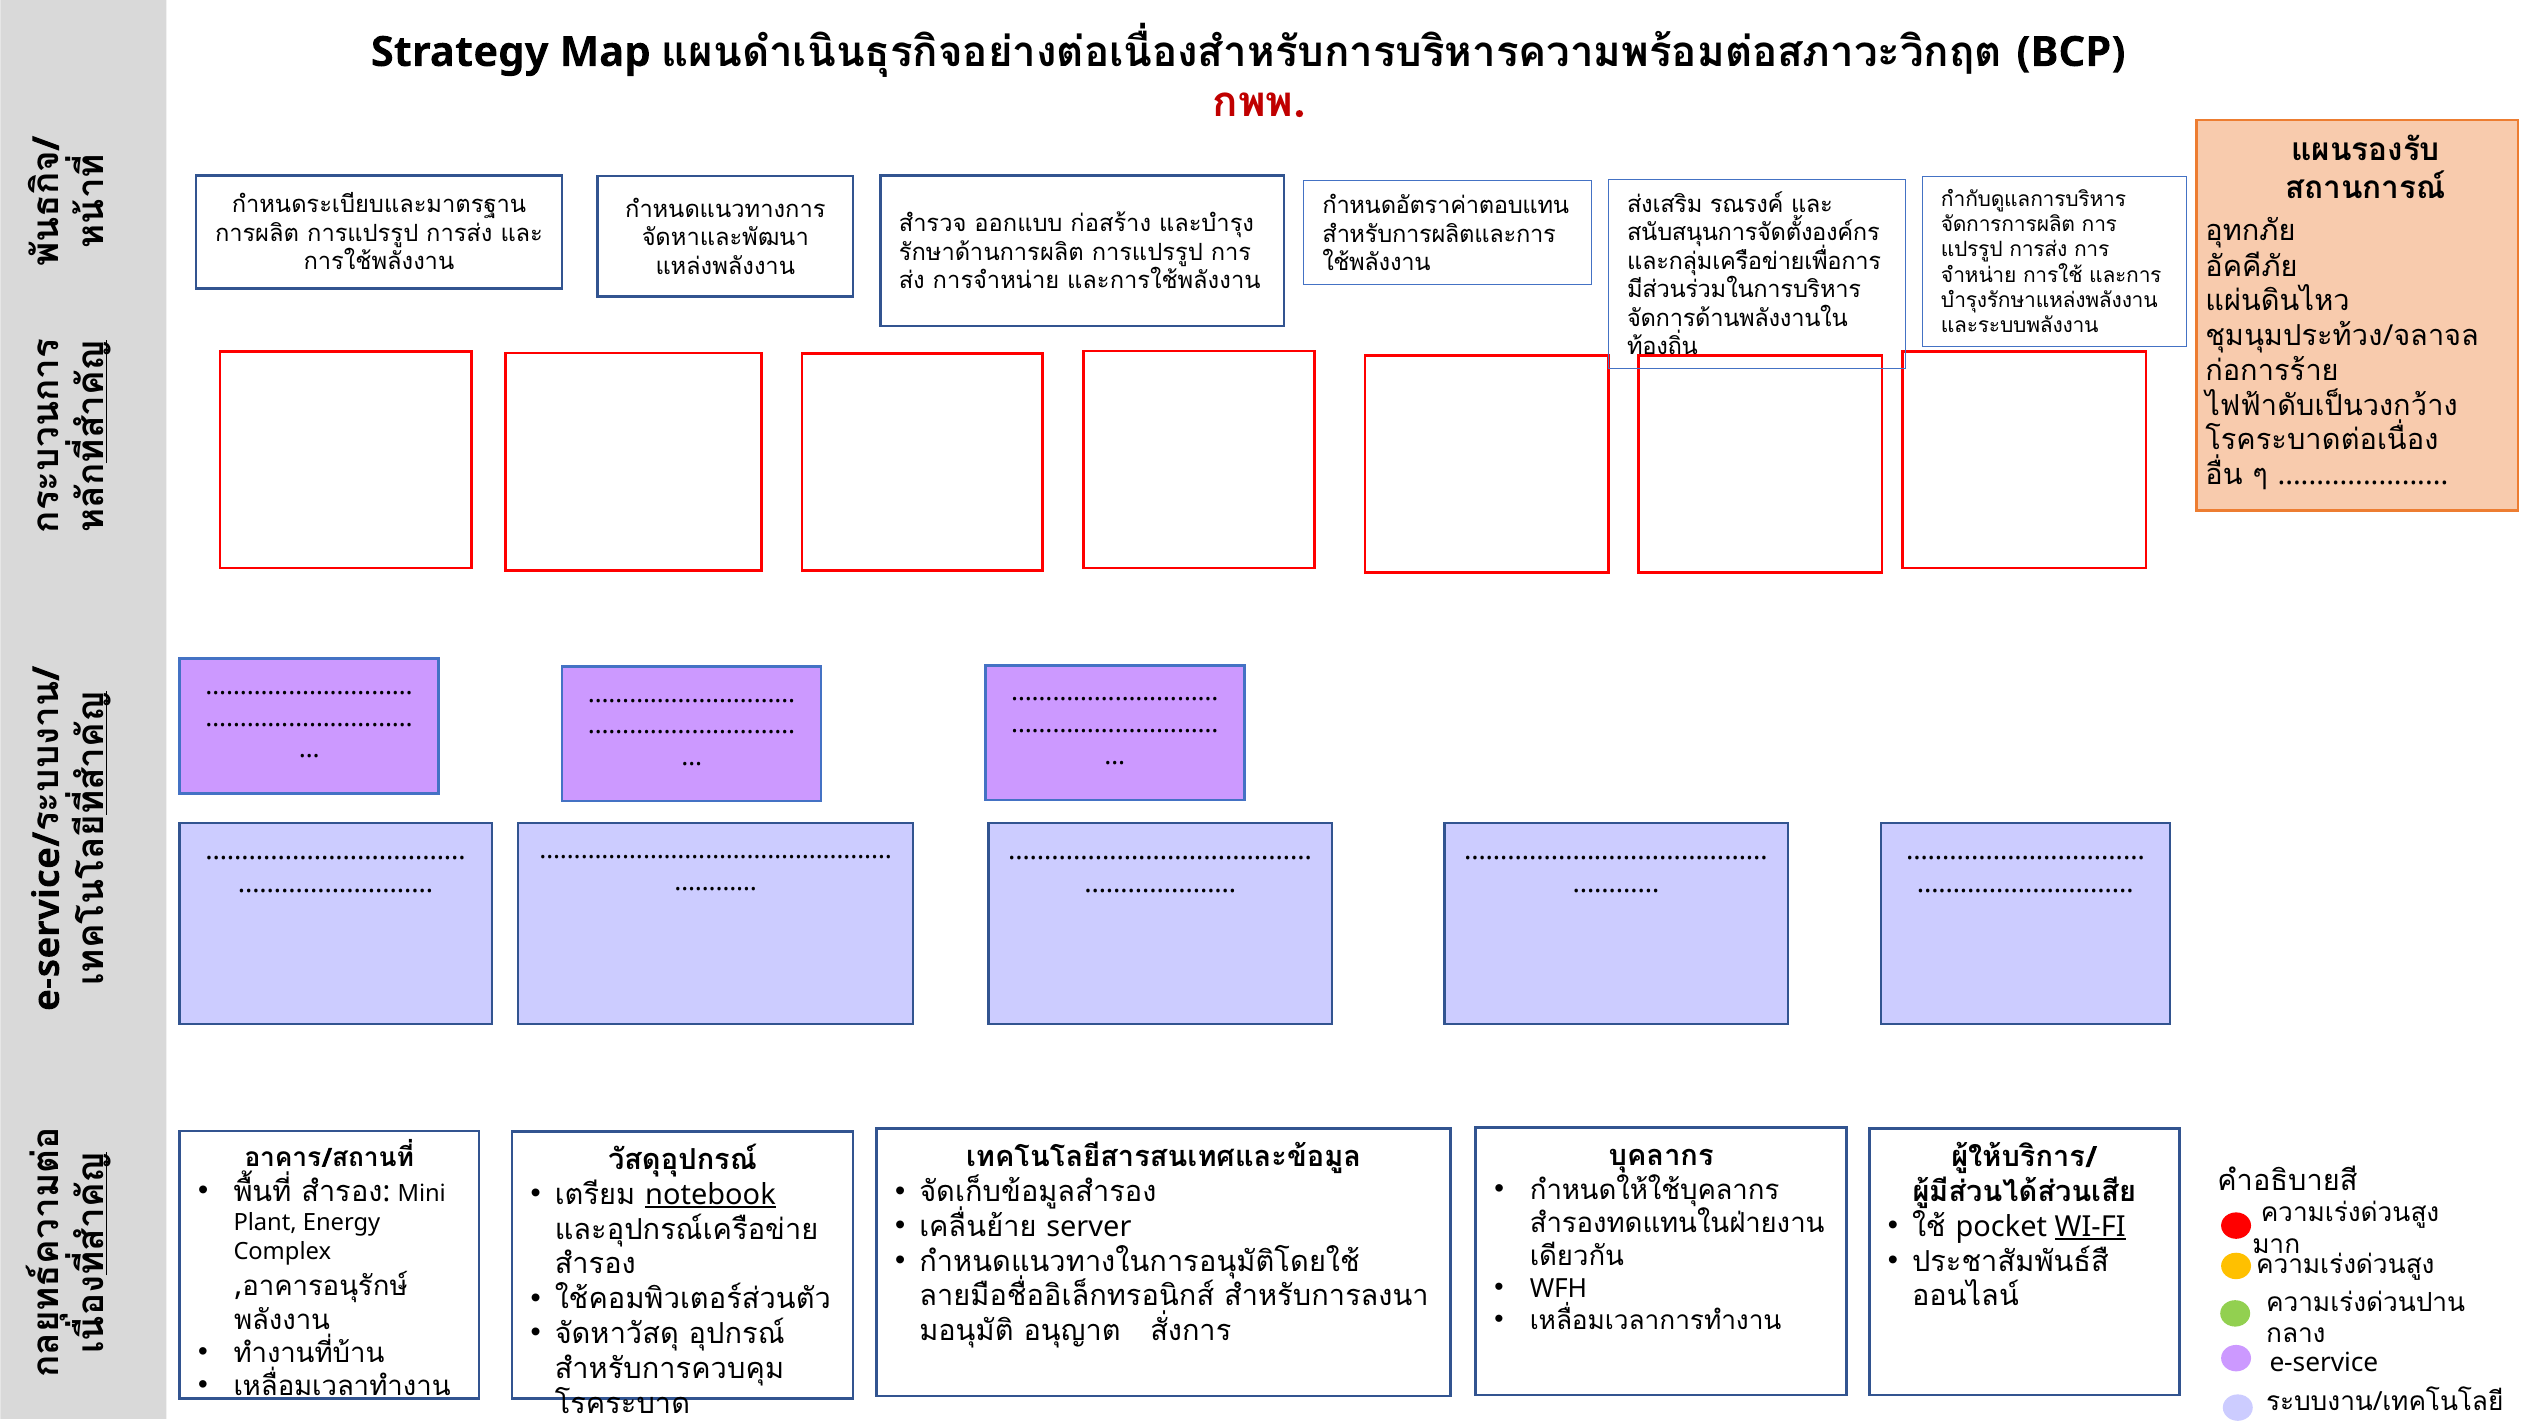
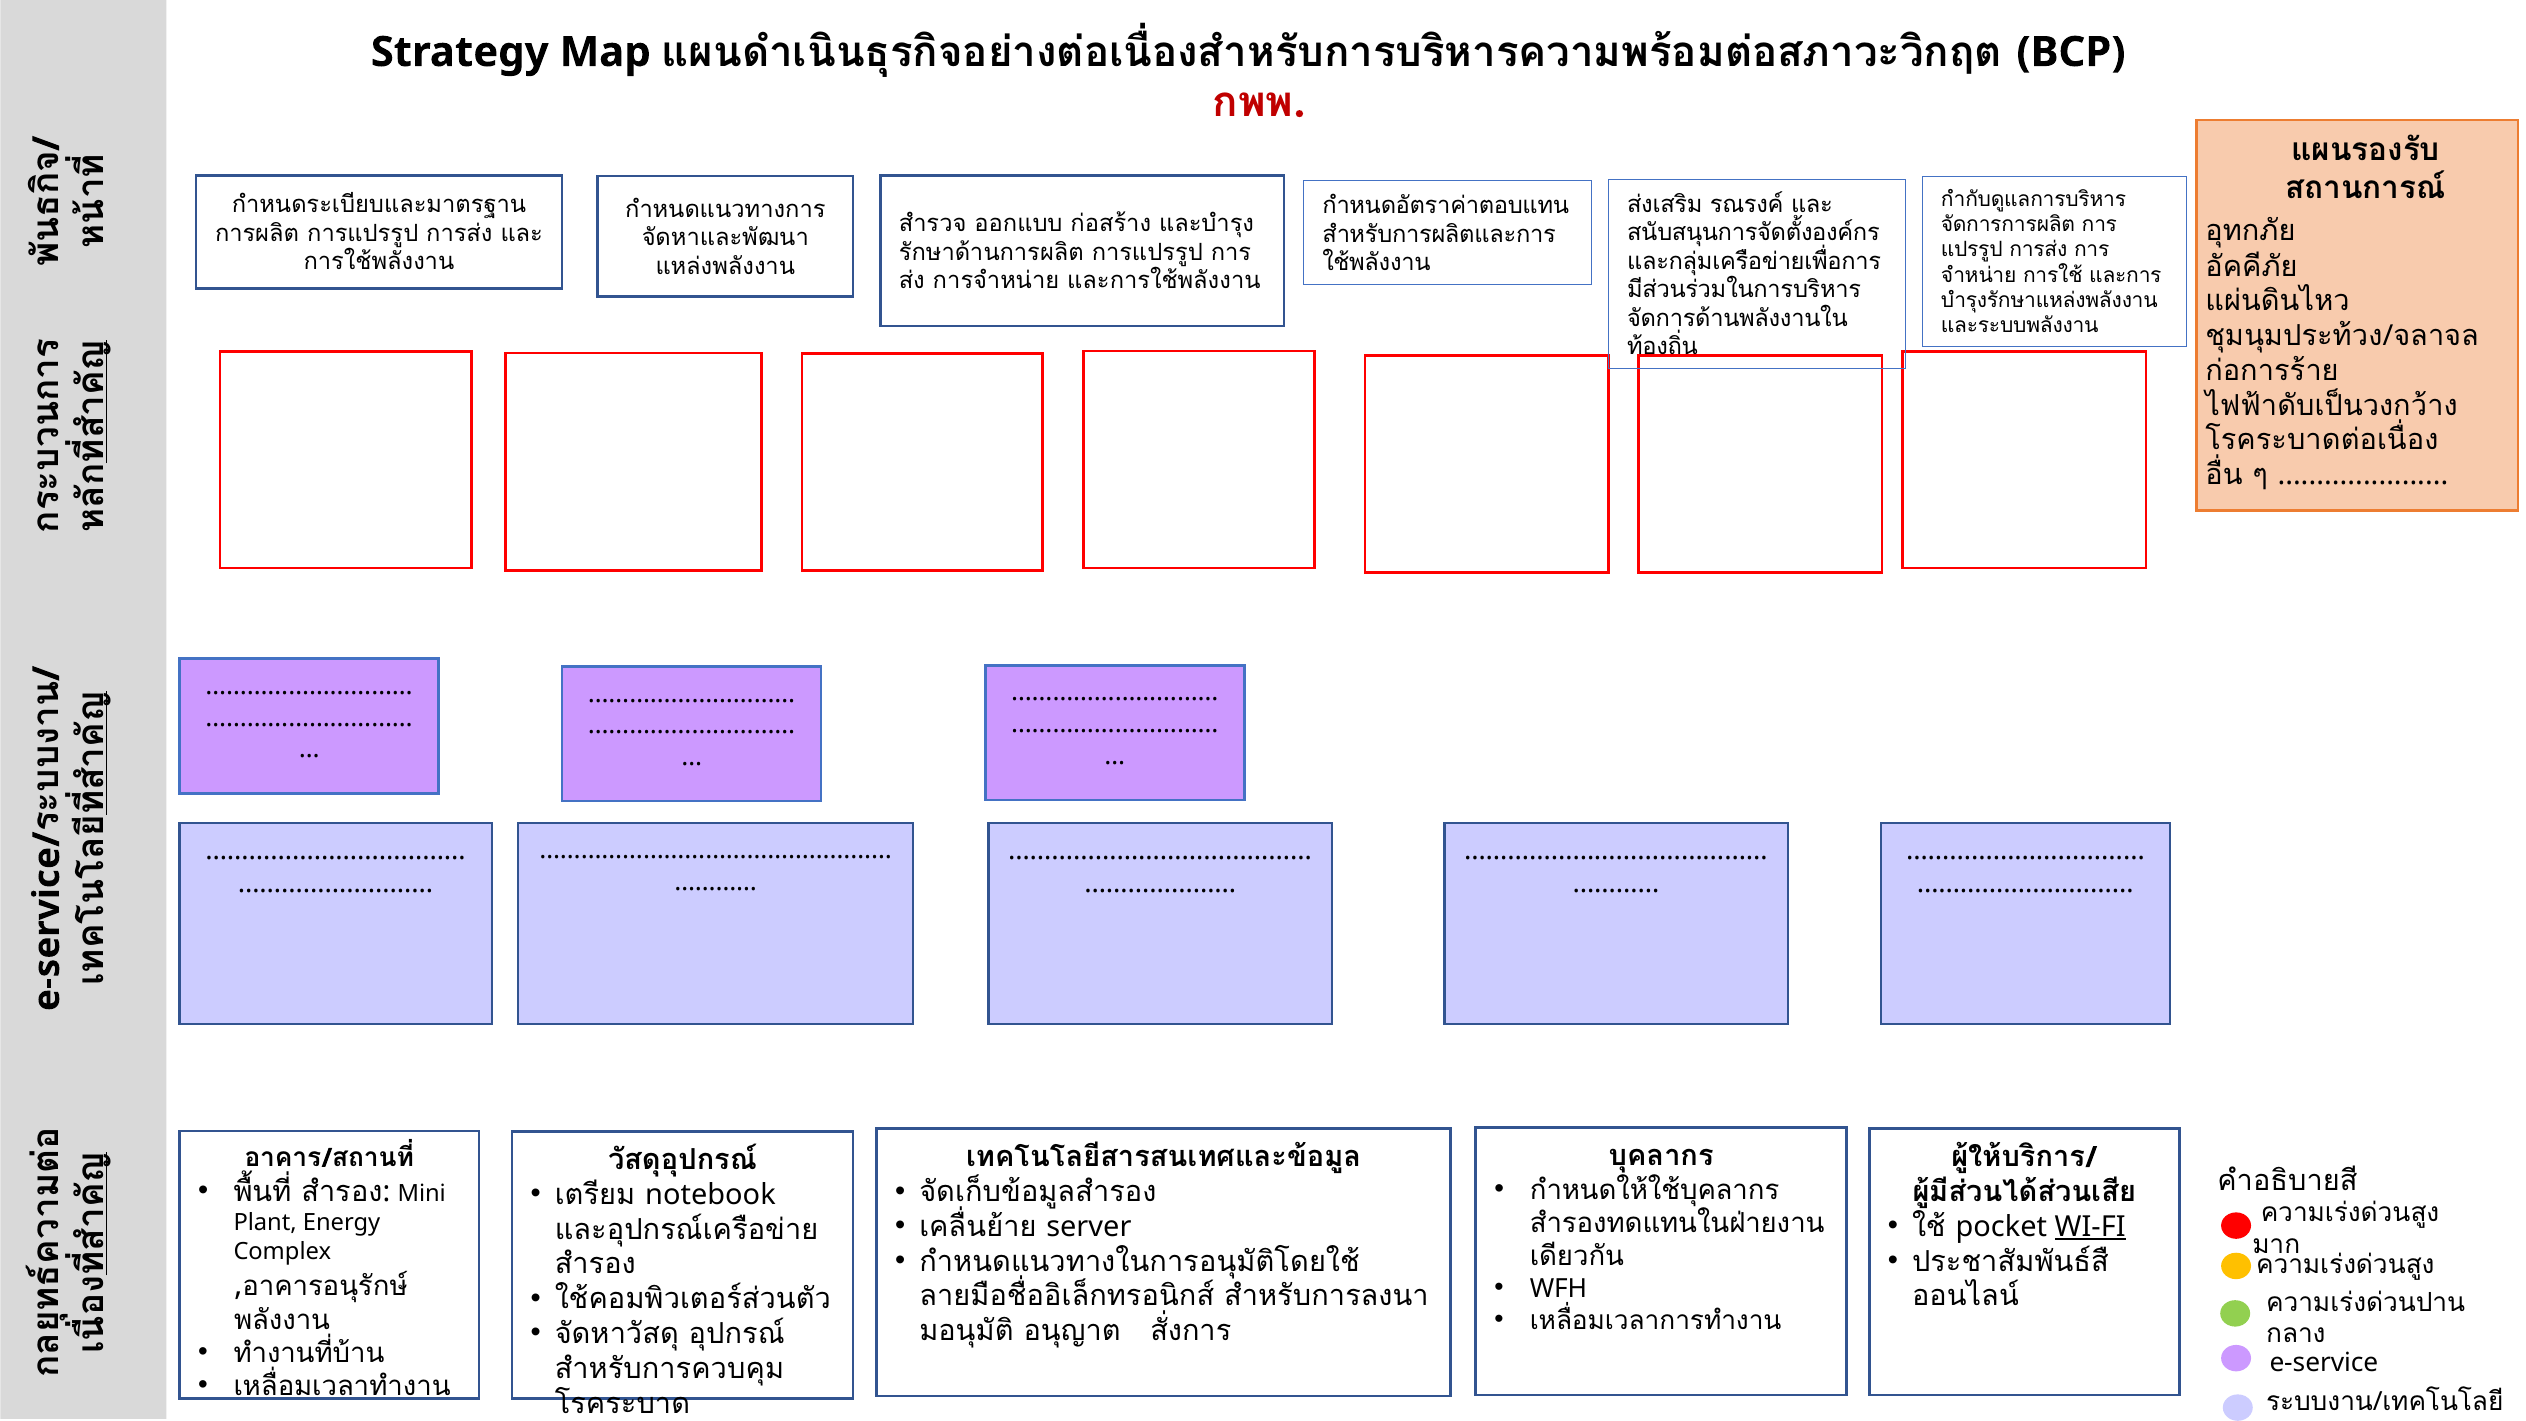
notebook underline: present -> none (710, 1195)
